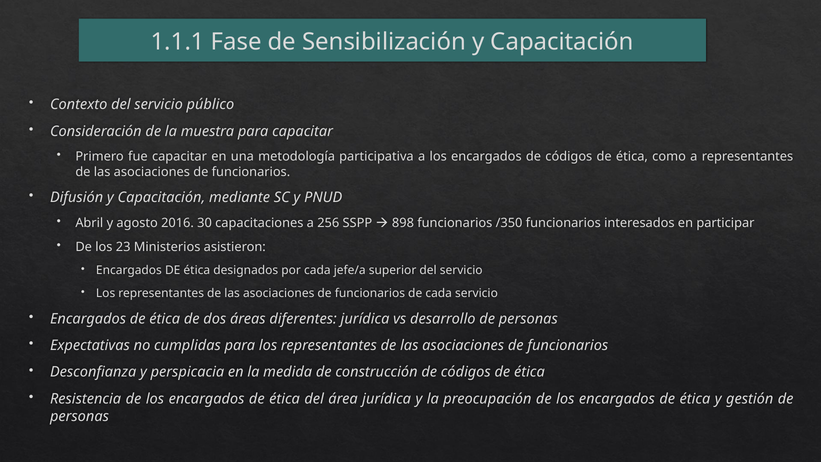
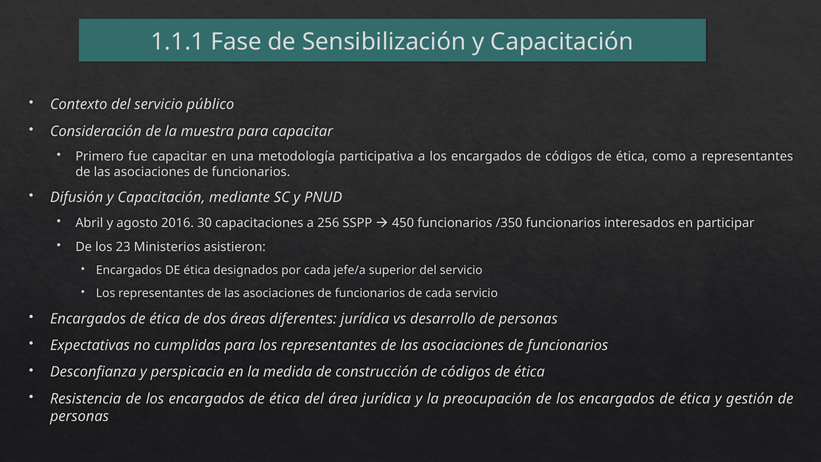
898: 898 -> 450 (403, 223)
